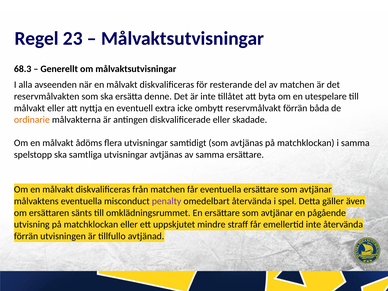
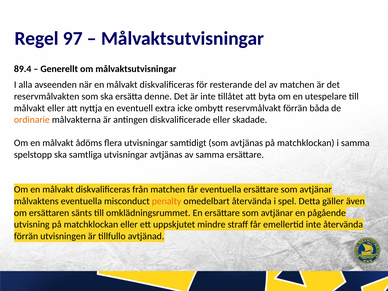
23: 23 -> 97 (73, 39)
68.3: 68.3 -> 89.4 (23, 69)
penalty colour: purple -> orange (167, 201)
